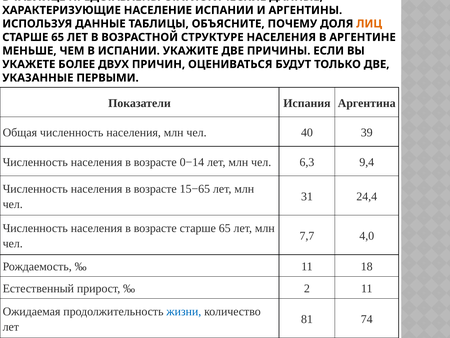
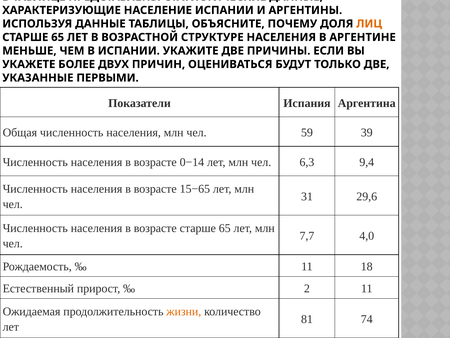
40: 40 -> 59 (307, 132)
24,4: 24,4 -> 29,6 (367, 196)
жизни colour: blue -> orange (184, 311)
